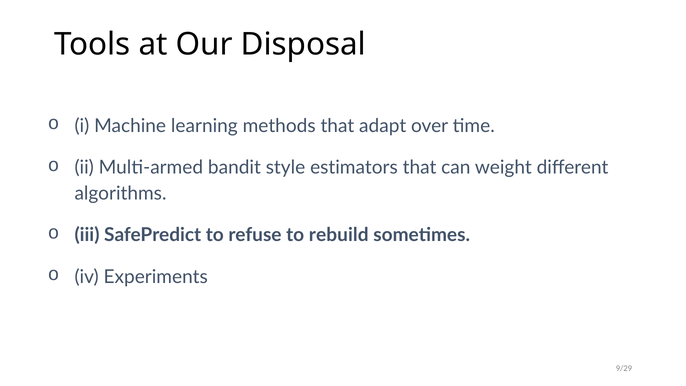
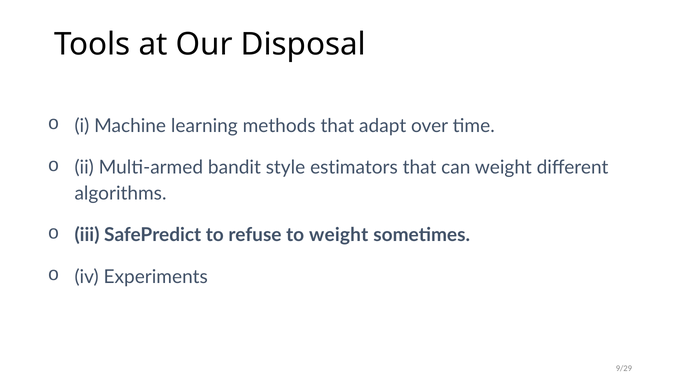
to rebuild: rebuild -> weight (339, 235)
